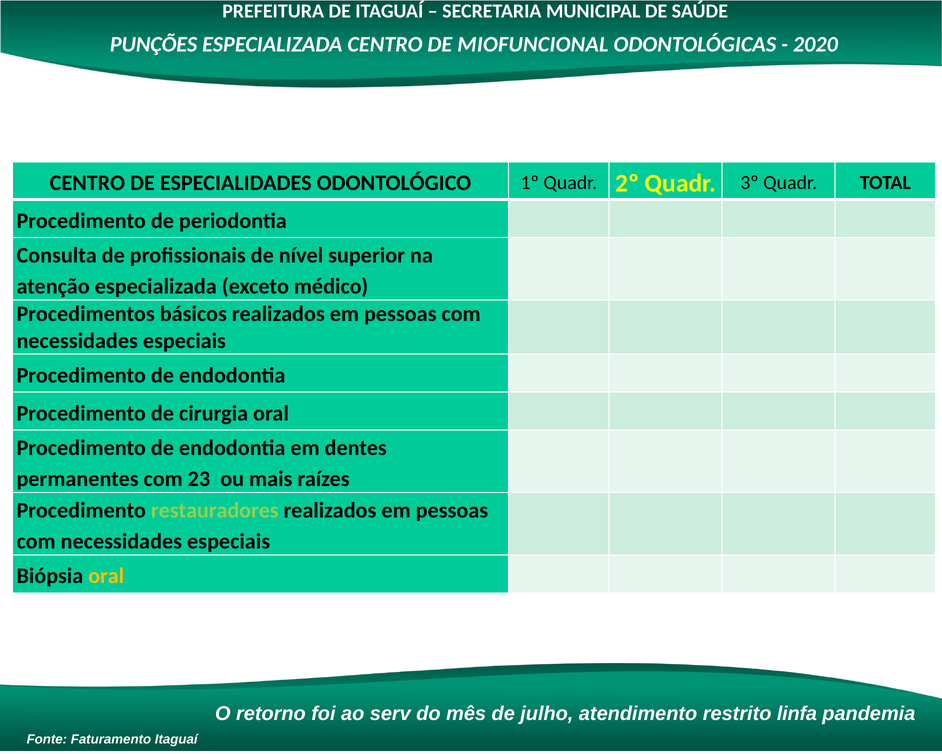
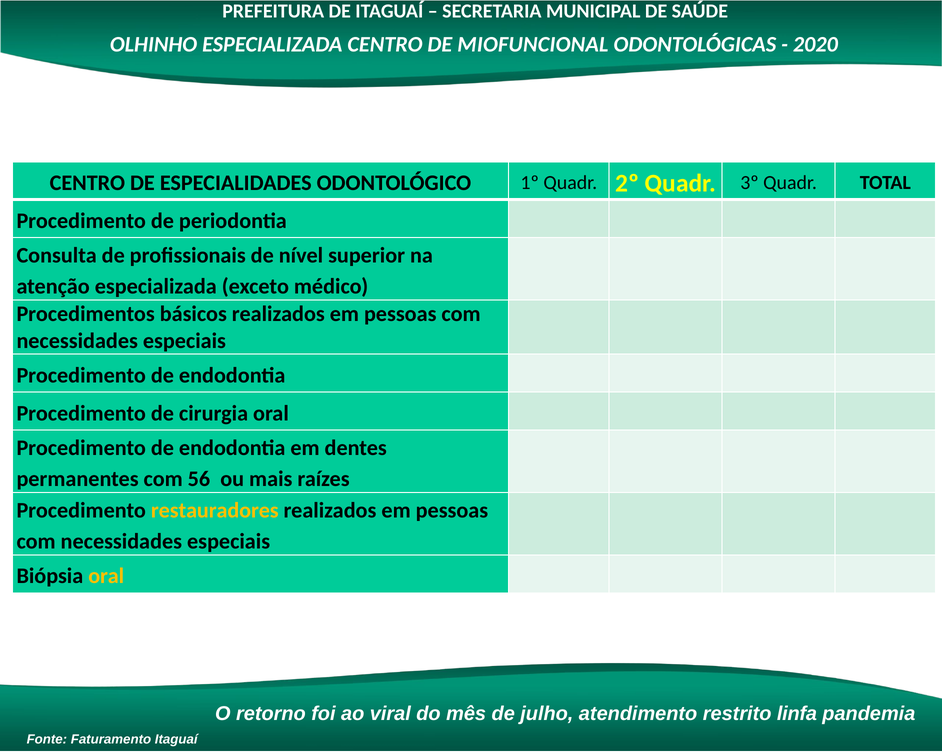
PUNÇÕES: PUNÇÕES -> OLHINHO (154, 44)
23: 23 -> 56 (199, 479)
restauradores colour: light green -> yellow (215, 510)
serv: serv -> viral (390, 713)
